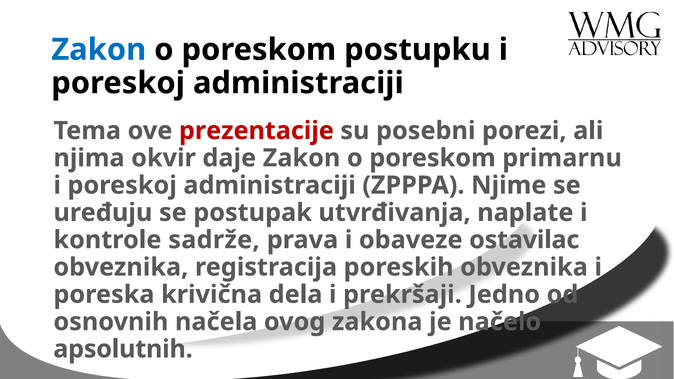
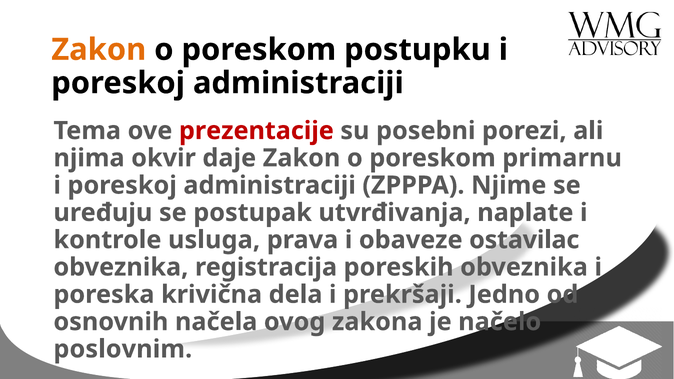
Zakon colour: blue -> orange (99, 50)
sadrže: sadrže -> usluga (214, 240)
apsolutnih: apsolutnih -> poslovnim (123, 349)
